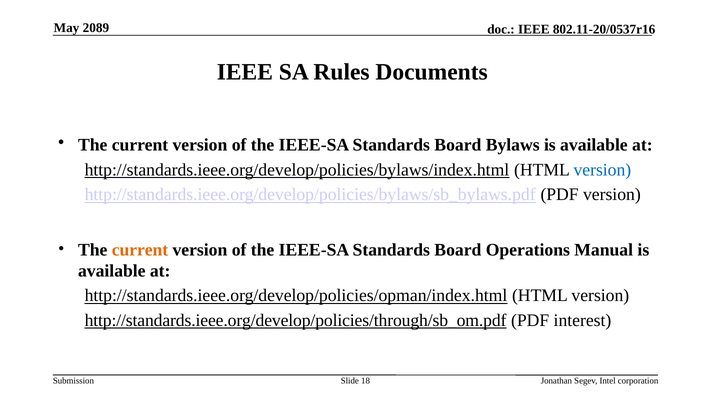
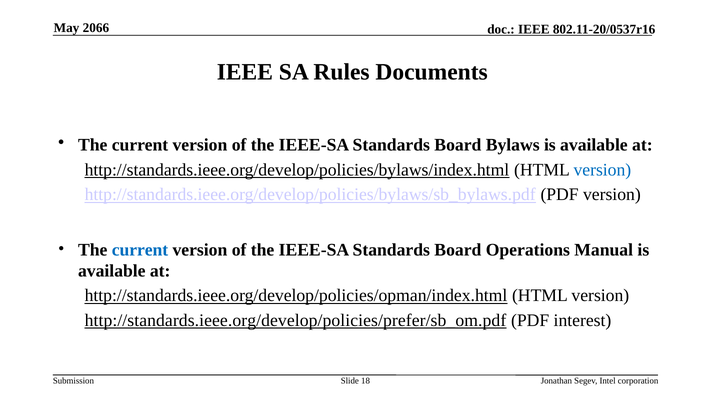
2089: 2089 -> 2066 (96, 28)
current colour: orange -> blue (140, 250)
http://standards.ieee.org/develop/policies/through/sb_om.pdf: http://standards.ieee.org/develop/policies/through/sb_om.pdf -> http://standards.ieee.org/develop/policies/prefer/sb_om.pdf (295, 320)
